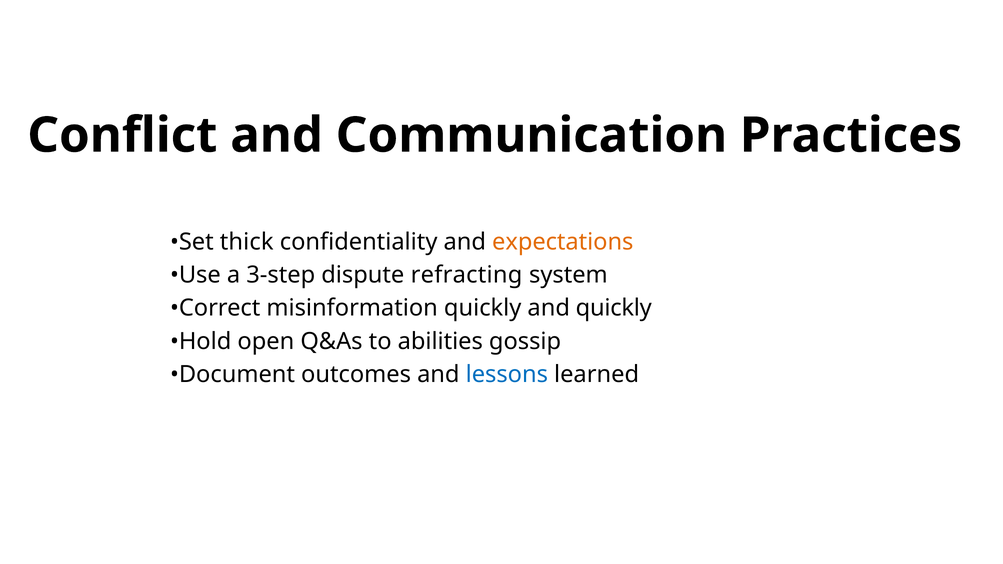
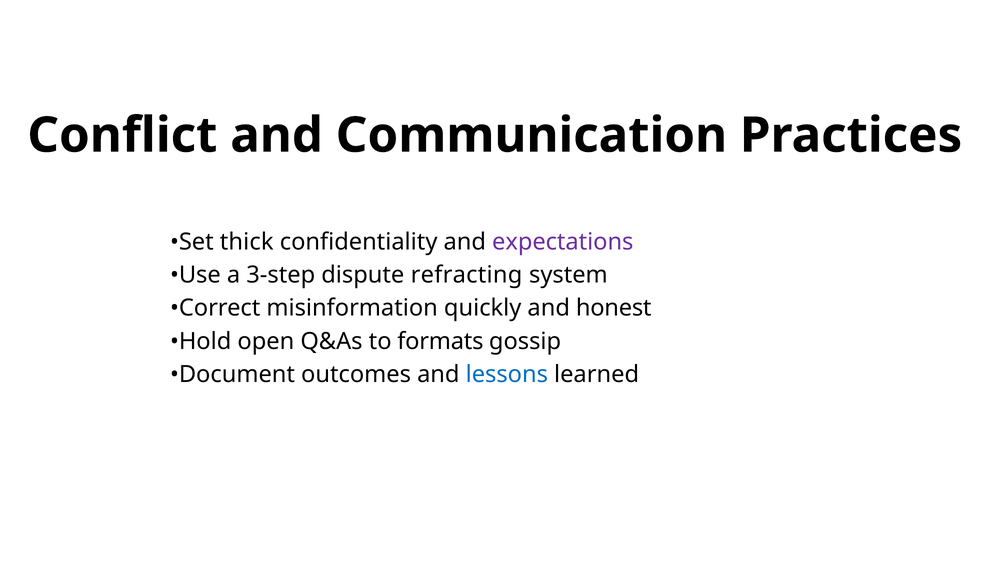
expectations colour: orange -> purple (563, 242)
and quickly: quickly -> honest (614, 308)
abilities: abilities -> formats (440, 341)
